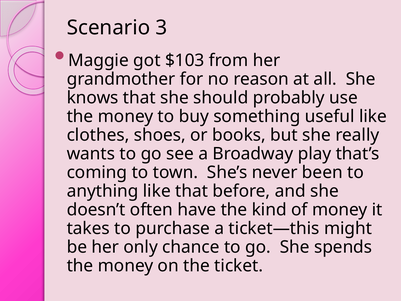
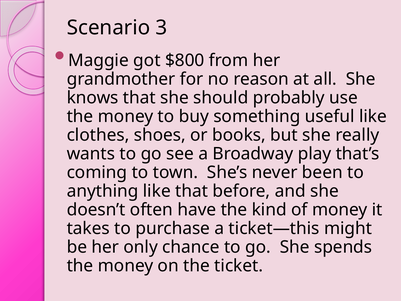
$103: $103 -> $800 (185, 60)
